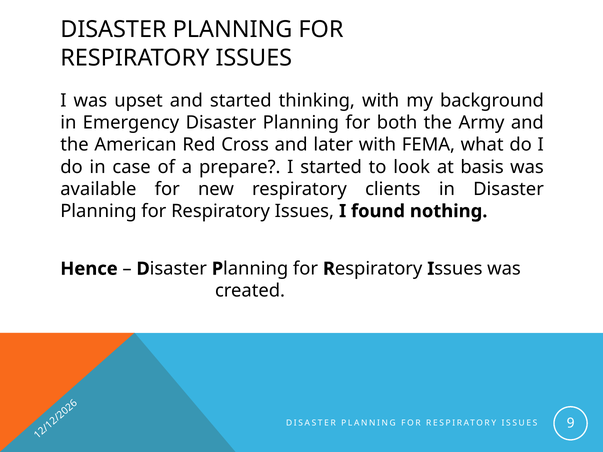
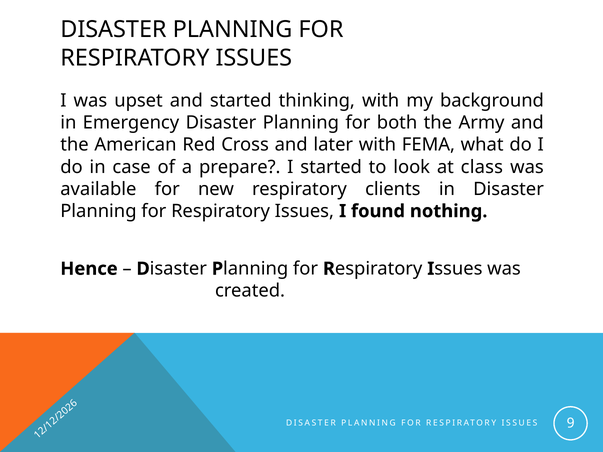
basis: basis -> class (482, 167)
